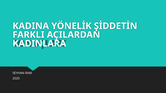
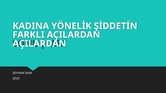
KADINLARA: KADINLARA -> AÇILARDAN (39, 44)
